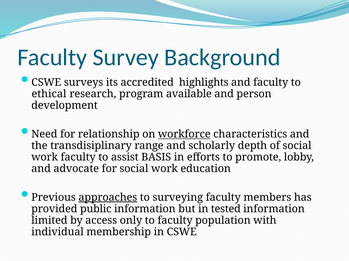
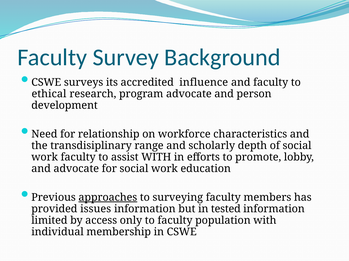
highlights: highlights -> influence (204, 83)
program available: available -> advocate (189, 94)
workforce underline: present -> none (184, 135)
assist BASIS: BASIS -> WITH (156, 158)
public: public -> issues (96, 209)
